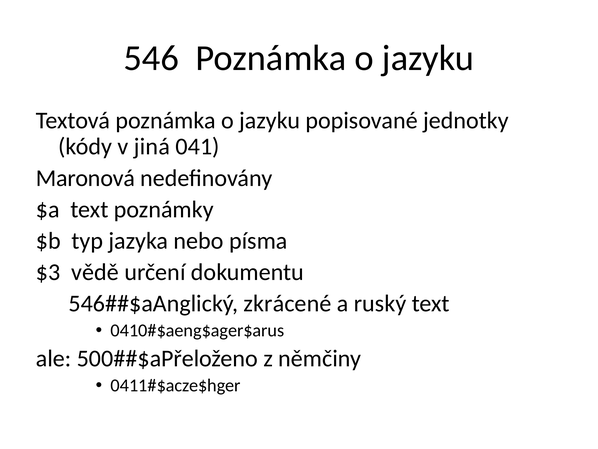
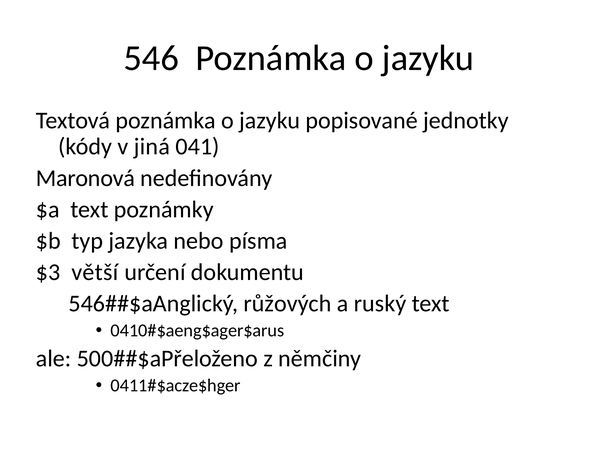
vědě: vědě -> větší (95, 272)
zkrácené: zkrácené -> růžových (288, 303)
